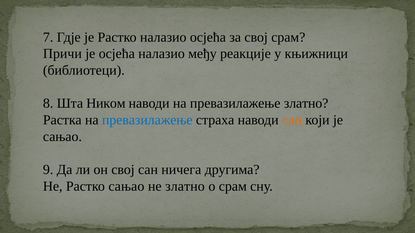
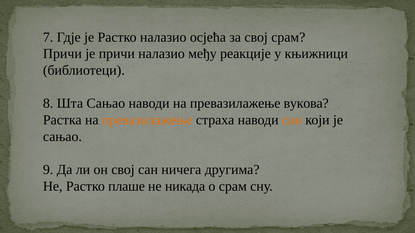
је осјећа: осјећа -> причи (117, 54)
Шта Ником: Ником -> Сањао (106, 104)
превазилажење златно: златно -> вукова (306, 104)
превазилажење colour: blue -> orange (147, 120)
Растко сањао: сањао -> плаше (127, 187)
не златно: златно -> никада (185, 187)
